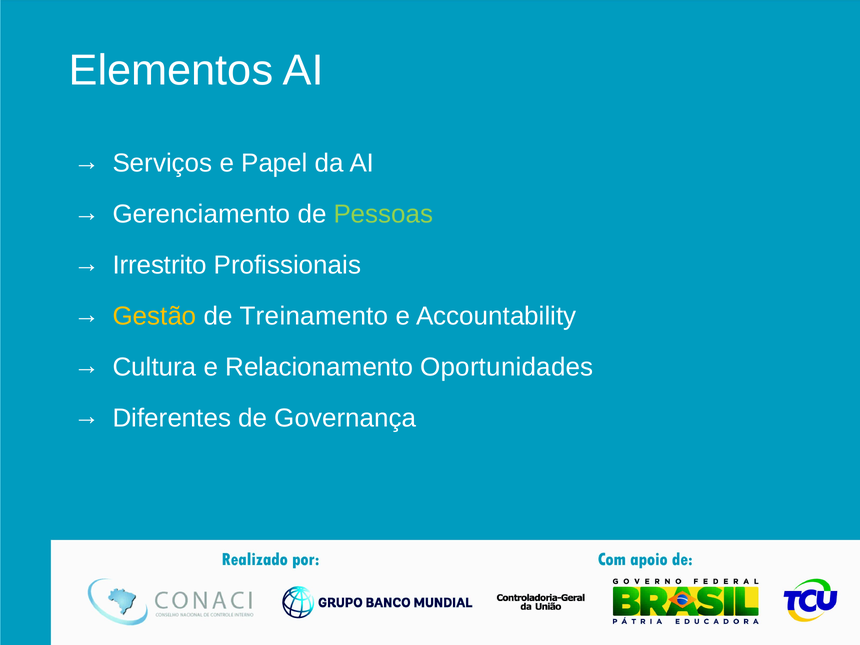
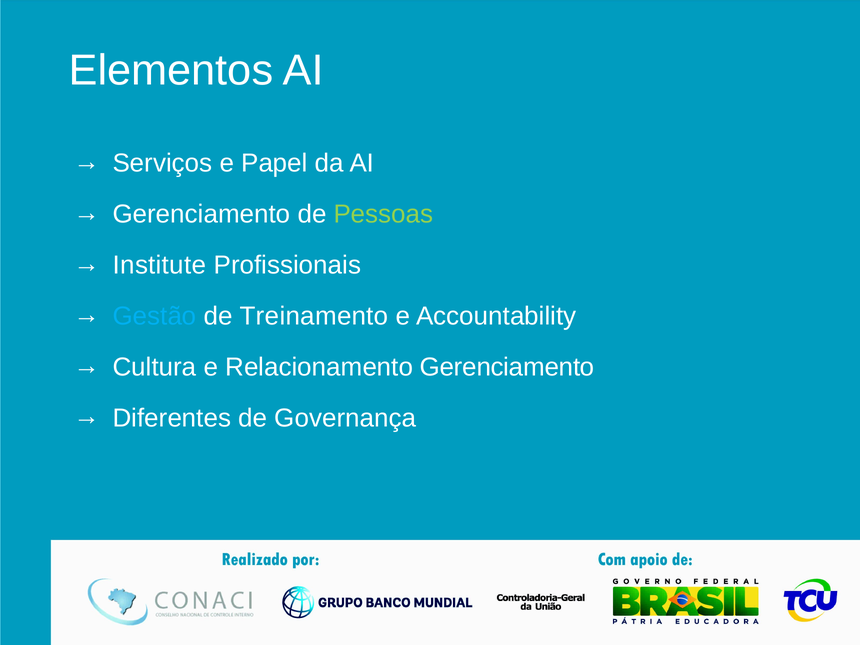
Irrestrito: Irrestrito -> Institute (159, 265)
Gestão colour: yellow -> light blue (155, 316)
Relacionamento Oportunidades: Oportunidades -> Gerenciamento (507, 367)
